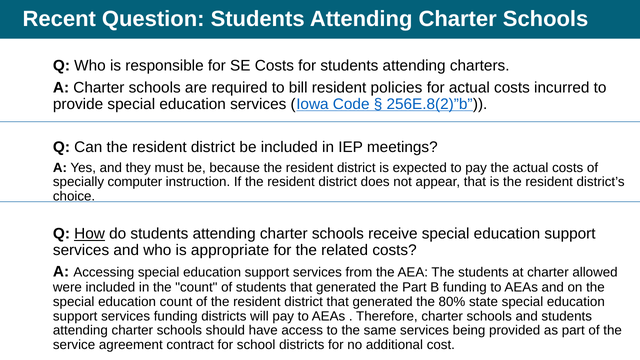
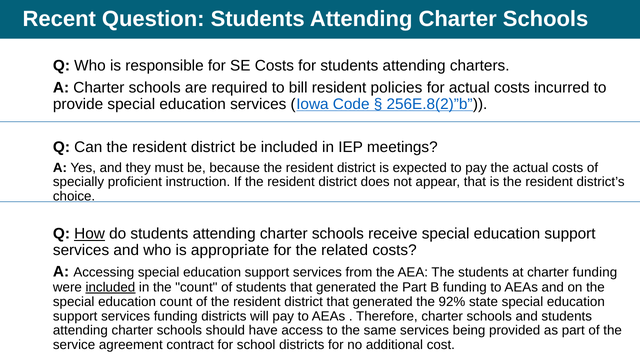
computer: computer -> proficient (135, 182)
charter allowed: allowed -> funding (595, 273)
included underline: none -> present (110, 287)
80%: 80% -> 92% (452, 302)
